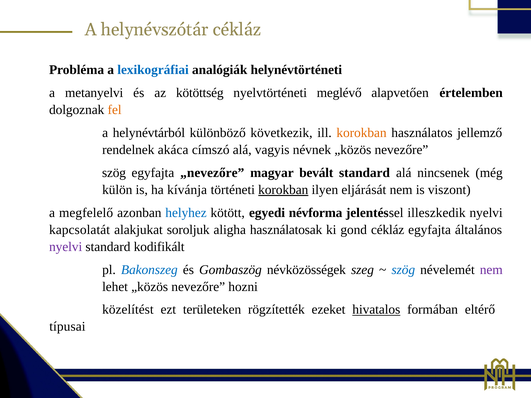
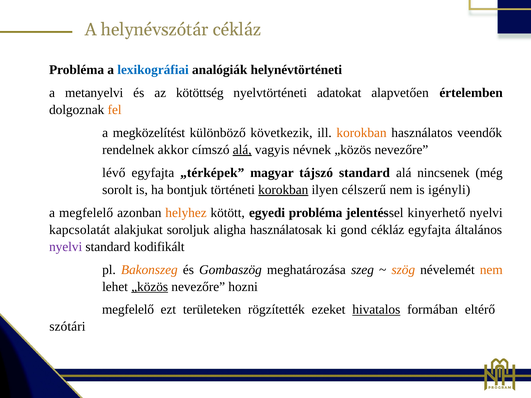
meglévő: meglévő -> adatokat (339, 93)
helynévtárból: helynévtárból -> megközelítést (149, 133)
jellemző: jellemző -> veendők (480, 133)
akáca: akáca -> akkor (173, 150)
alá underline: none -> present (242, 150)
szög: szög -> lévő (114, 173)
„nevezőre: „nevezőre -> „térképek (212, 173)
bevált: bevált -> tájszó (316, 173)
külön: külön -> sorolt (117, 190)
kívánja: kívánja -> bontjuk (187, 190)
eljárását: eljárását -> célszerű (364, 190)
viszont: viszont -> igényli (449, 190)
helyhez colour: blue -> orange (186, 213)
egyedi névforma: névforma -> probléma (316, 213)
illeszkedik: illeszkedik -> kinyerhető (436, 213)
Bakonszeg colour: blue -> orange (149, 270)
névközösségek: névközösségek -> meghatározása (306, 270)
szög colour: blue -> orange (403, 270)
nem colour: purple -> orange (491, 270)
„közös underline: none -> present (150, 287)
közelítést: közelítést -> megfelelő (128, 310)
típusai: típusai -> szótári (67, 327)
